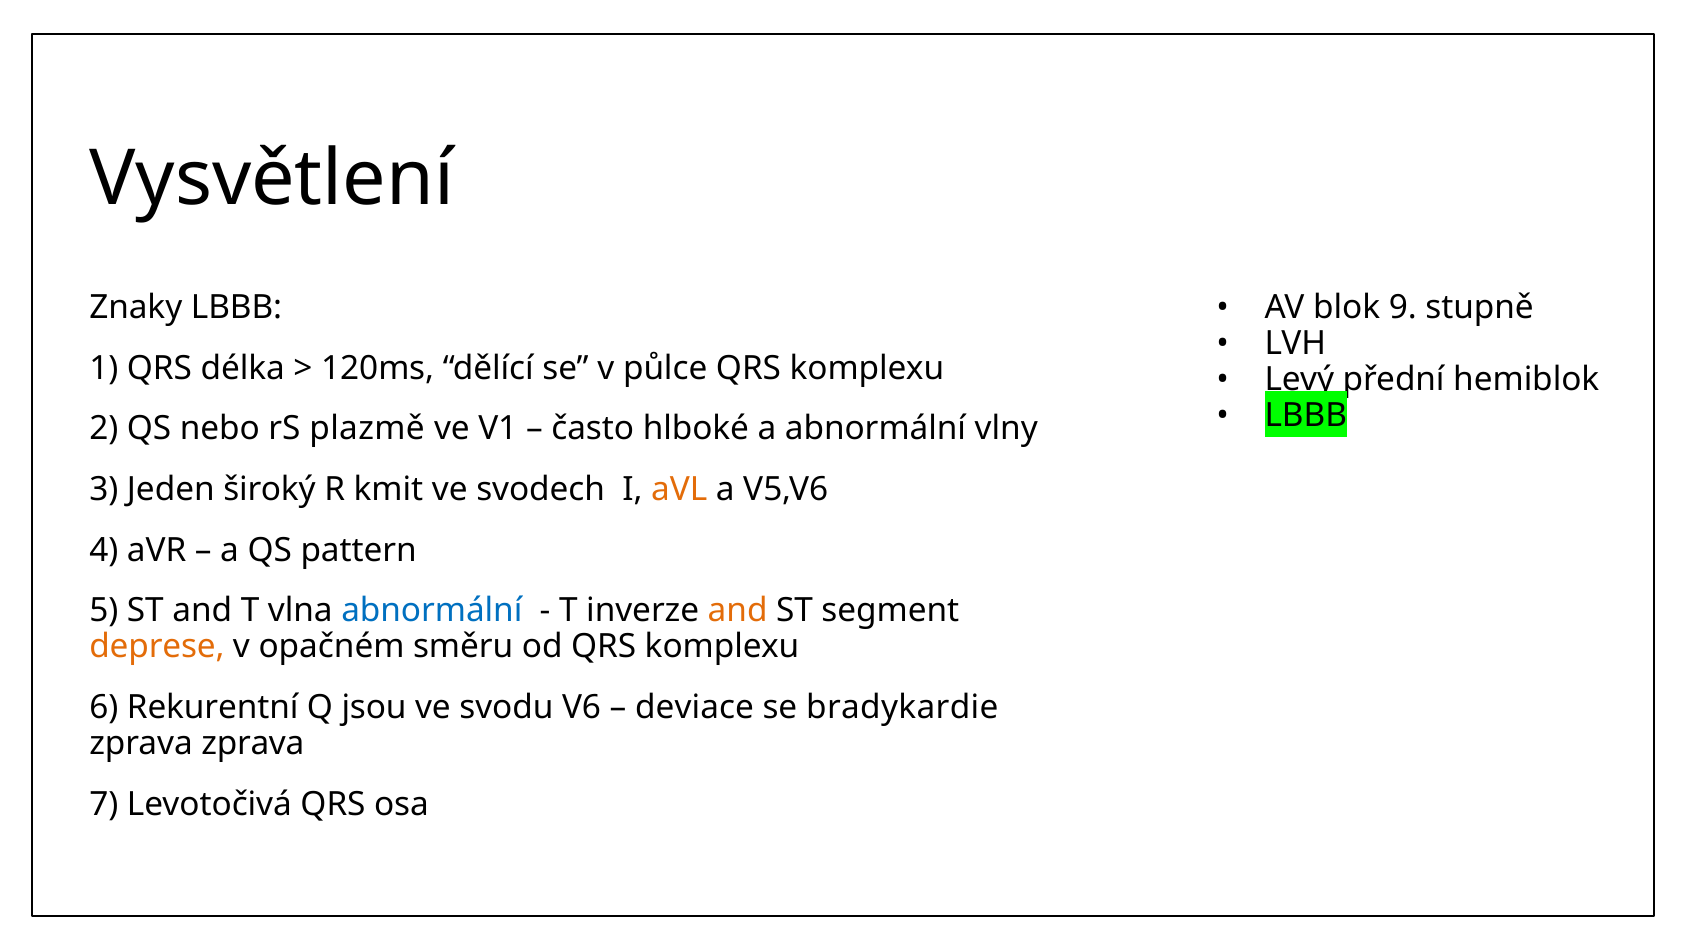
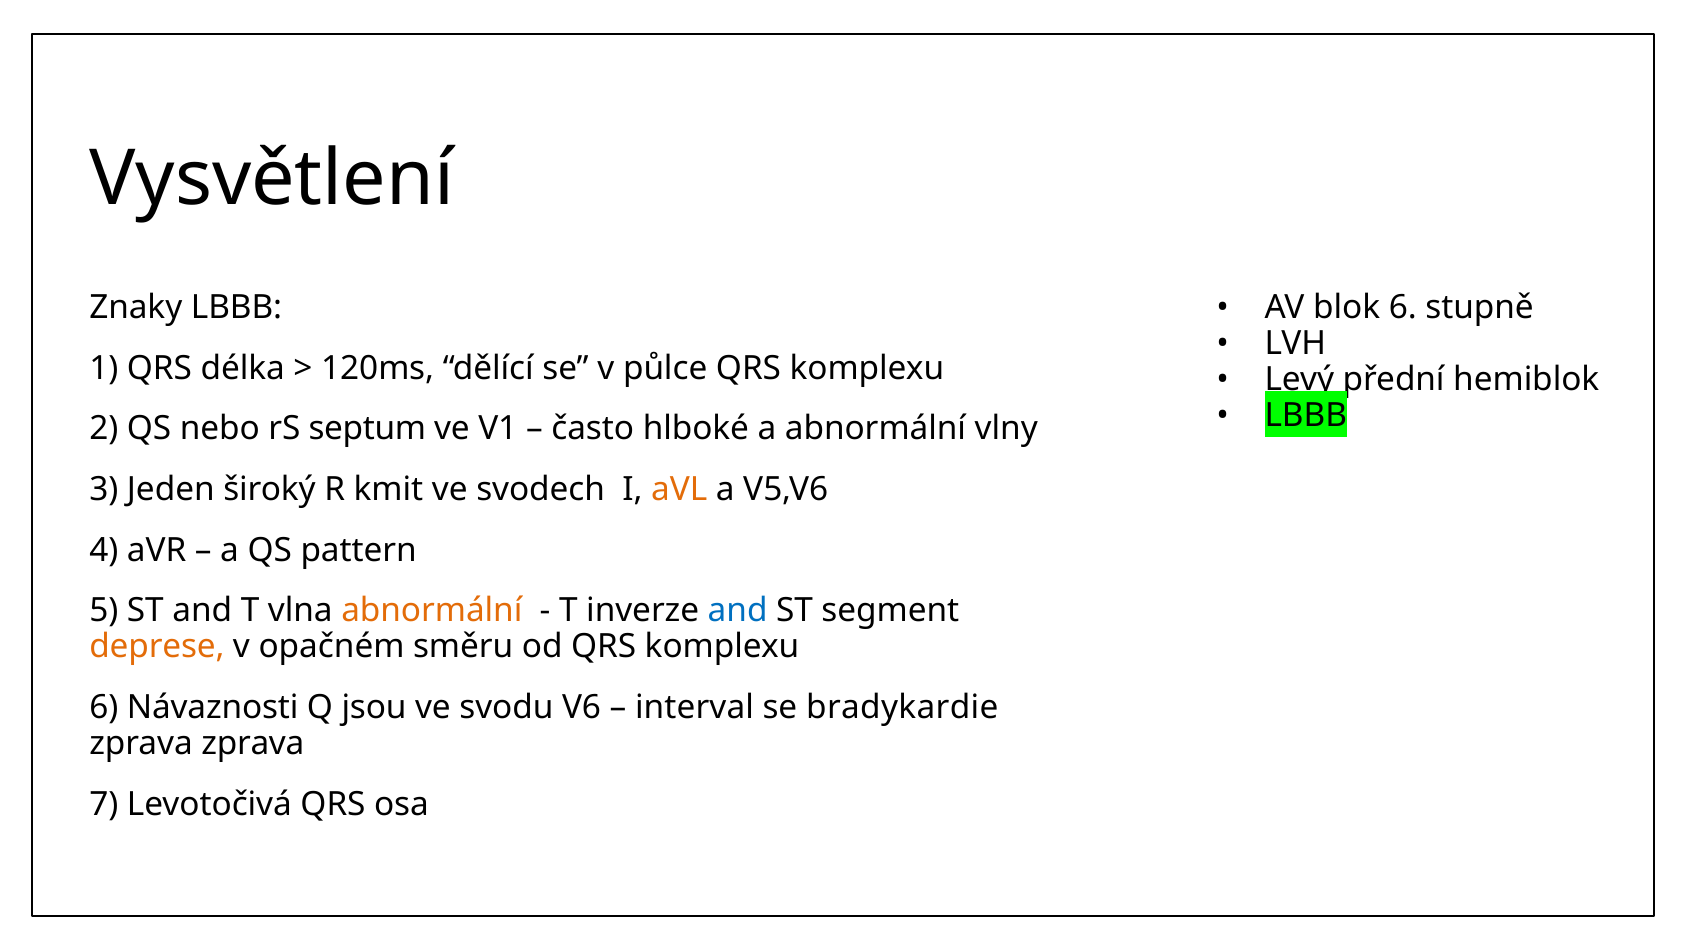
blok 9: 9 -> 6 (1403, 308)
plazmě: plazmě -> septum (367, 429)
abnormální colour: blue -> orange (432, 611)
and colour: orange -> blue (738, 611)
Rekurentní: Rekurentní -> Návaznosti (213, 707)
deviace: deviace -> interval (694, 707)
